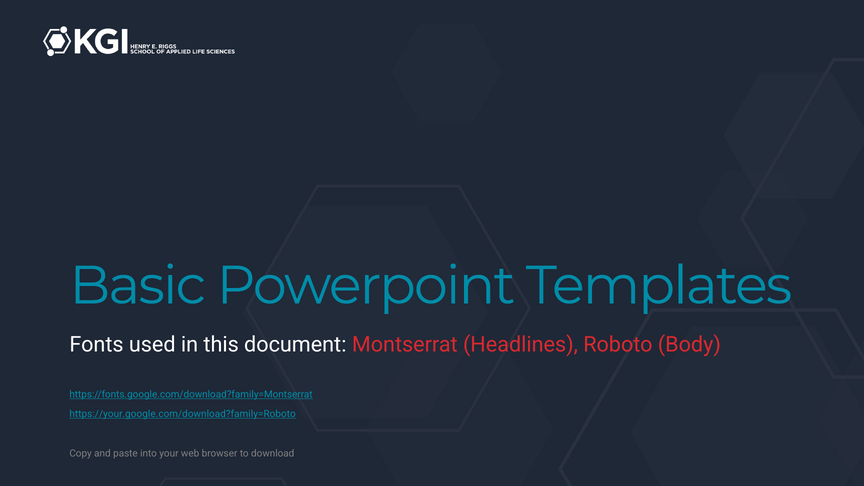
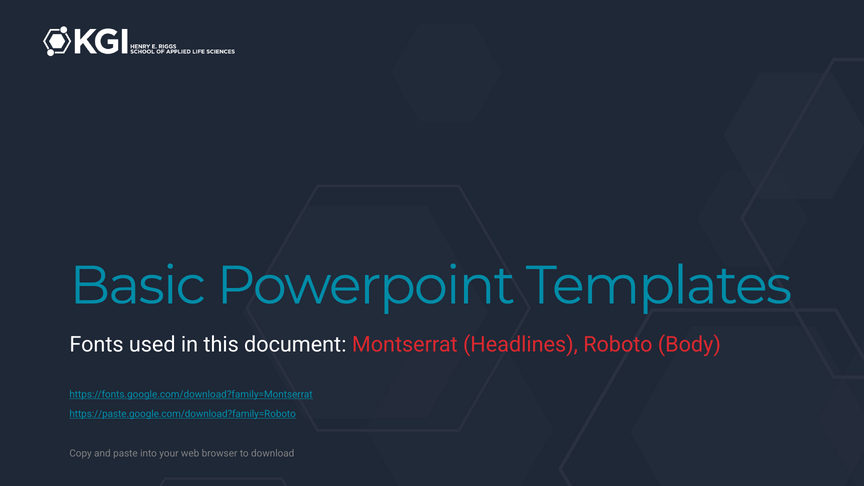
https://your.google.com/download?family=Roboto: https://your.google.com/download?family=Roboto -> https://paste.google.com/download?family=Roboto (183, 414)
